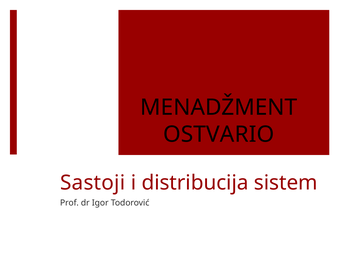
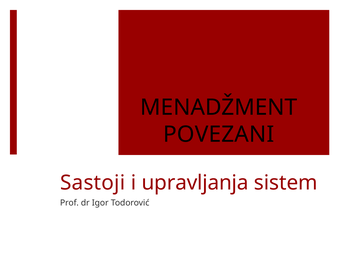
OSTVARIO: OSTVARIO -> POVEZANI (219, 134)
distribucija: distribucija -> upravljanja (195, 183)
